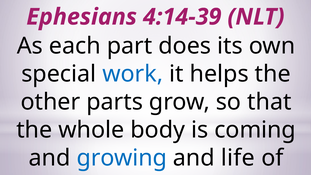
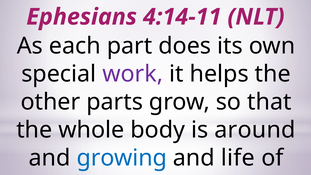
4:14-39: 4:14-39 -> 4:14-11 (182, 17)
work colour: blue -> purple (133, 74)
coming: coming -> around (255, 130)
